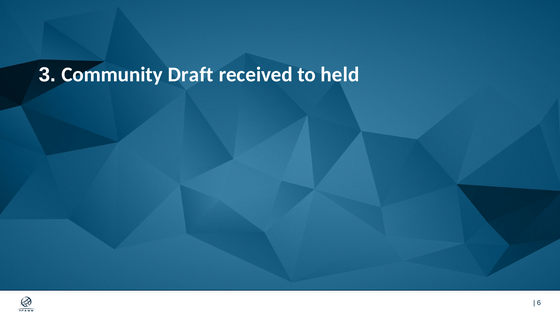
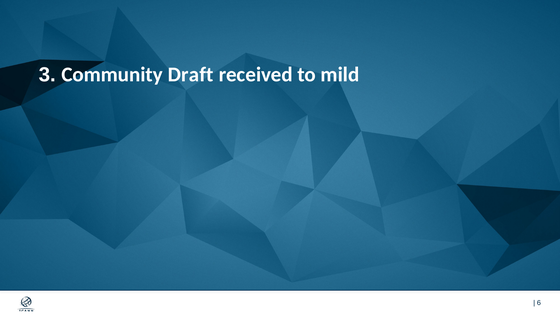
held: held -> mild (340, 75)
